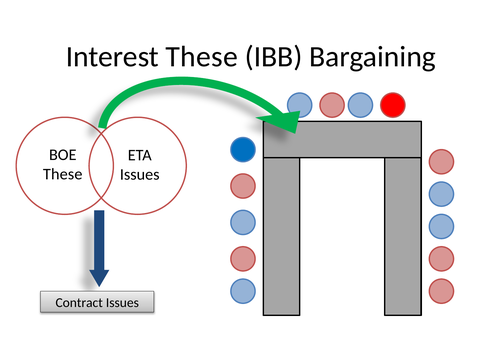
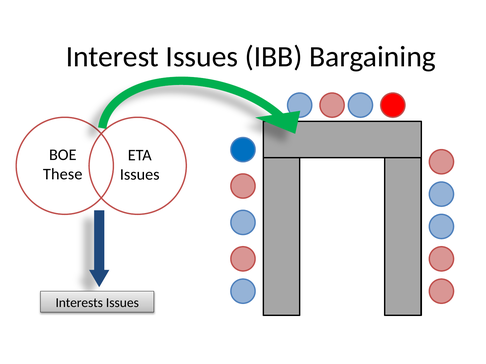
Interest These: These -> Issues (202, 57)
Contract: Contract -> Interests (79, 303)
